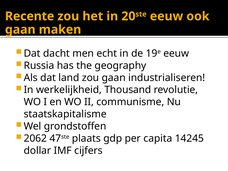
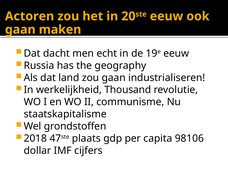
Recente: Recente -> Actoren (30, 16)
2062: 2062 -> 2018 (35, 138)
14245: 14245 -> 98106 (189, 138)
